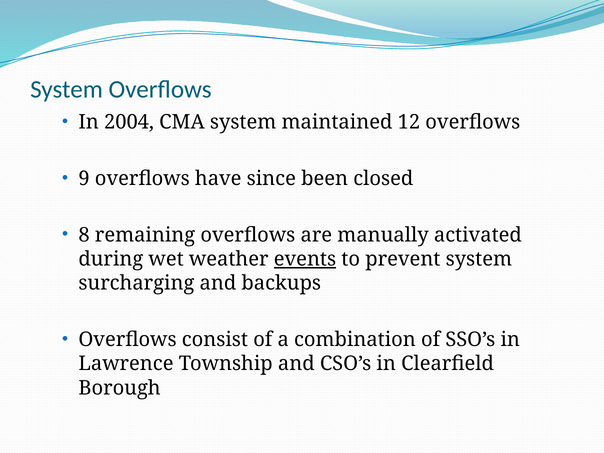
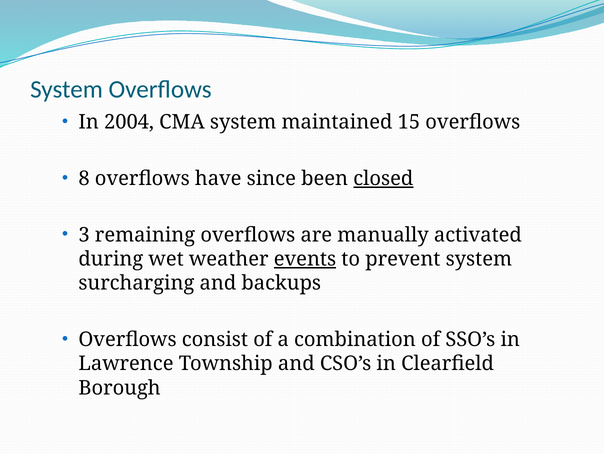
12: 12 -> 15 (409, 122)
9: 9 -> 8 (84, 179)
closed underline: none -> present (383, 179)
8: 8 -> 3 (84, 235)
